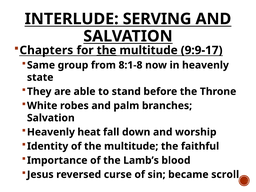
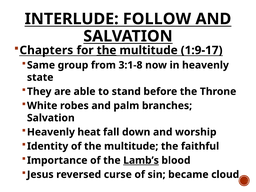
SERVING: SERVING -> FOLLOW (157, 19)
9:9-17: 9:9-17 -> 1:9-17 (202, 50)
8:1-8: 8:1-8 -> 3:1-8 (131, 65)
Lamb’s underline: none -> present (141, 160)
scroll: scroll -> cloud (225, 175)
